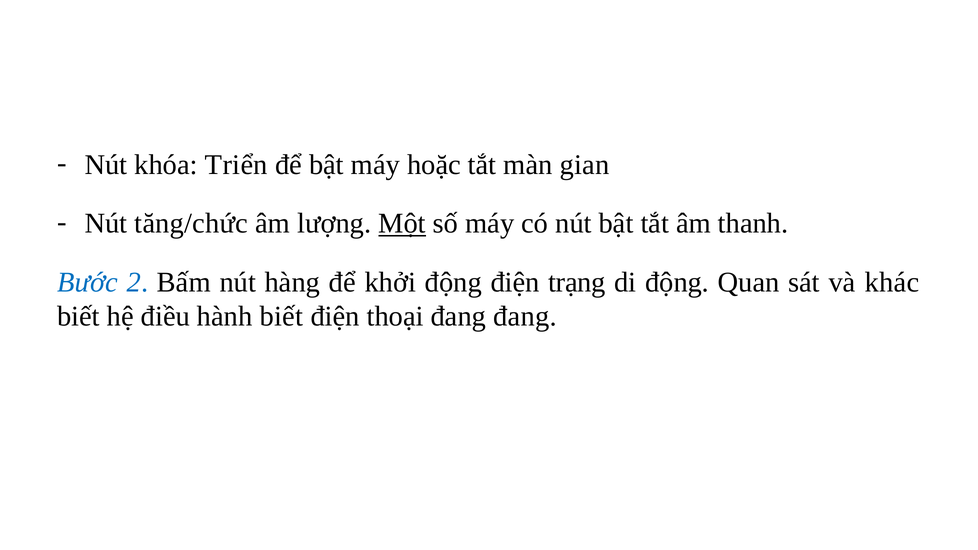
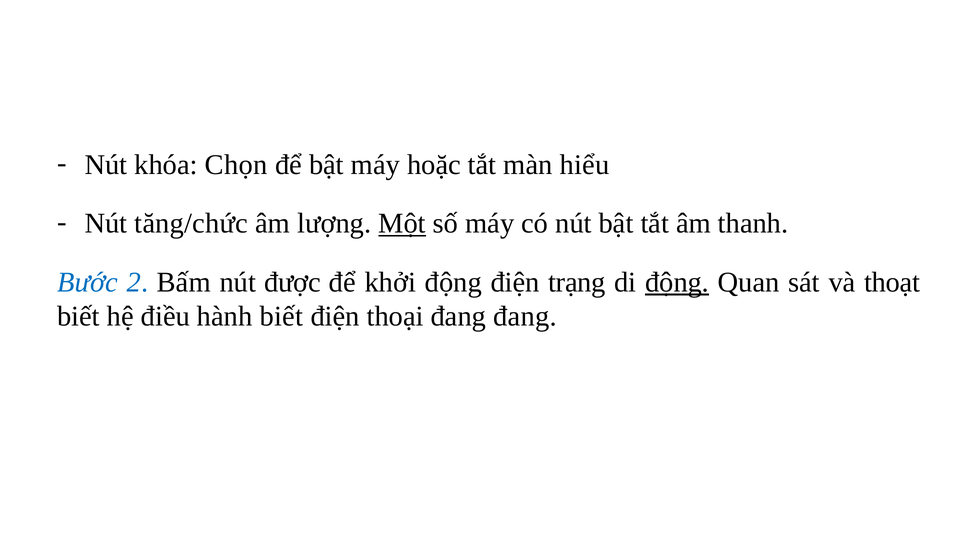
Triển: Triển -> Chọn (236, 165)
gian: gian -> hiểu (585, 165)
hàng: hàng -> được (293, 282)
động underline: none -> present (677, 282)
khác: khác -> thoạt (892, 282)
